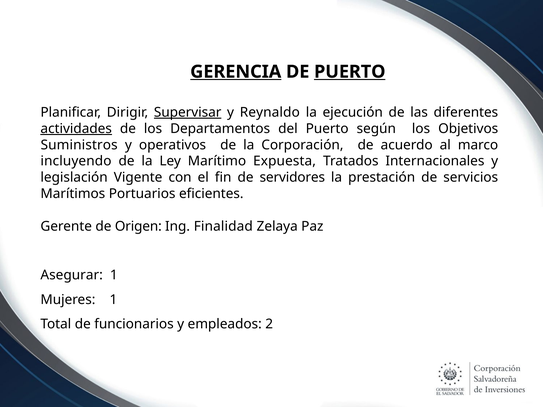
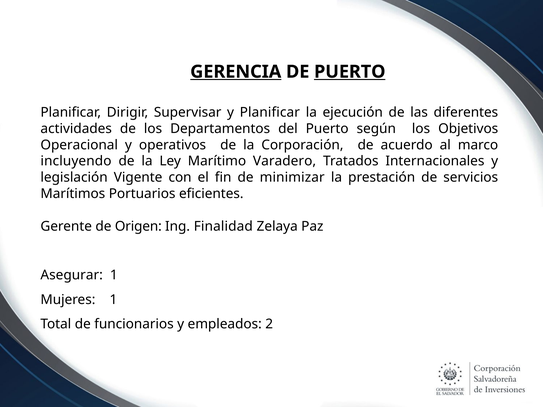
Supervisar underline: present -> none (188, 112)
y Reynaldo: Reynaldo -> Planificar (270, 112)
actividades underline: present -> none (76, 129)
Suministros: Suministros -> Operacional (79, 145)
Expuesta: Expuesta -> Varadero (285, 161)
servidores: servidores -> minimizar (292, 178)
